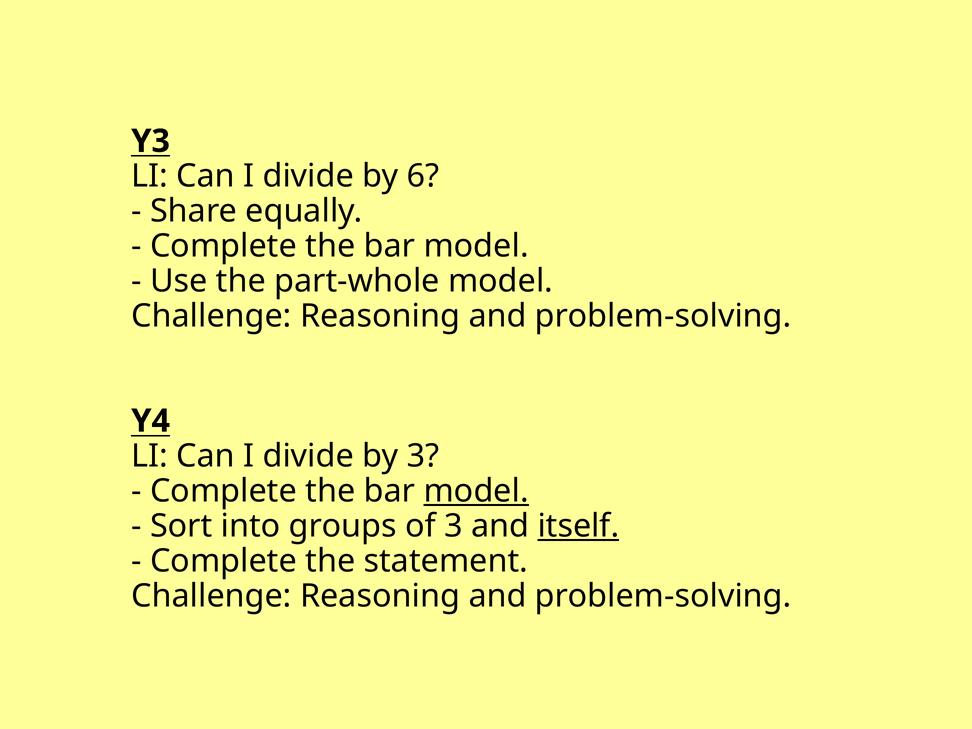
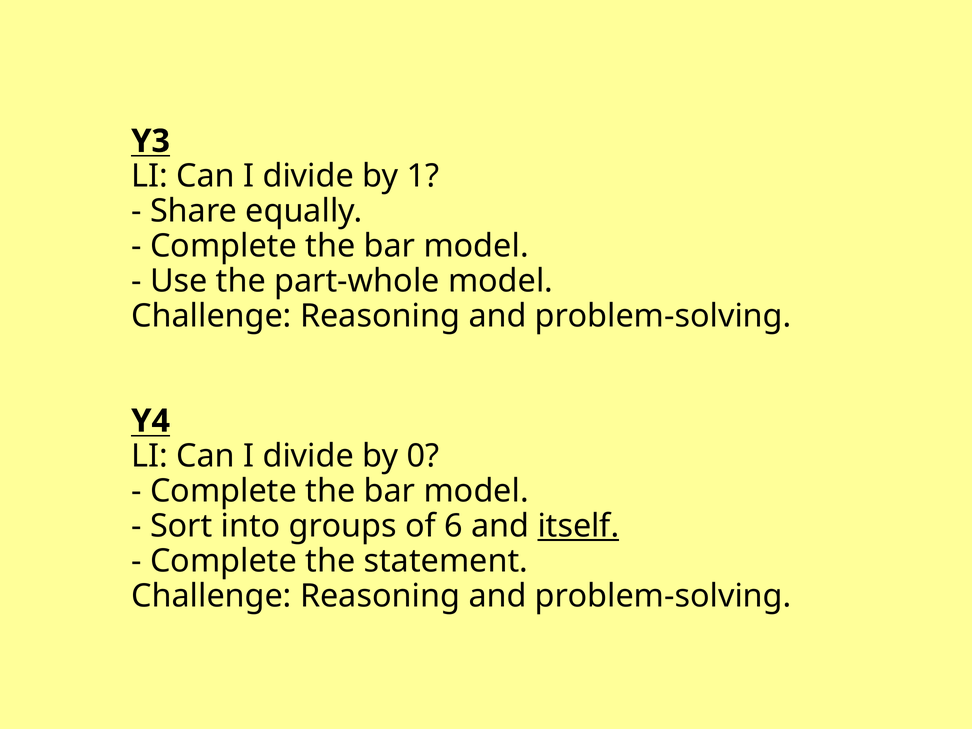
6: 6 -> 1 (423, 176)
by 3: 3 -> 0 (423, 456)
model underline: present -> none (476, 491)
of 3: 3 -> 6 (454, 526)
